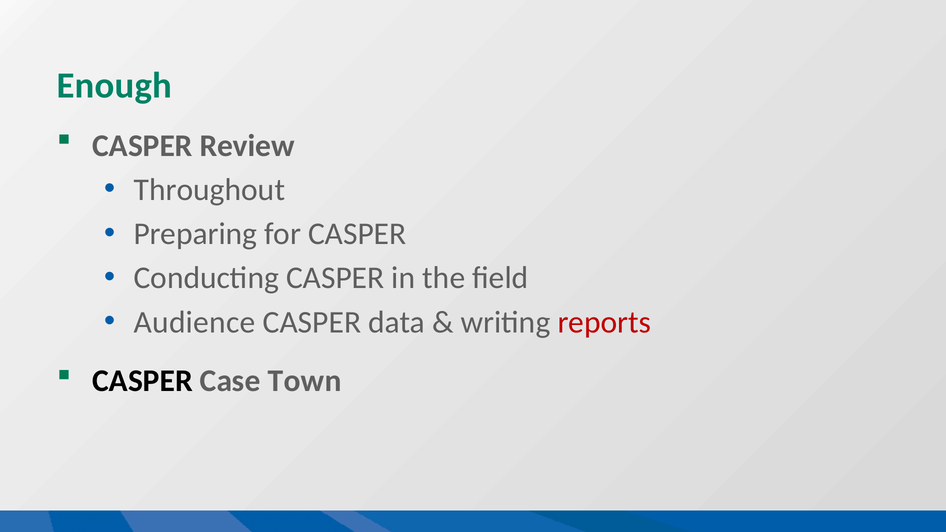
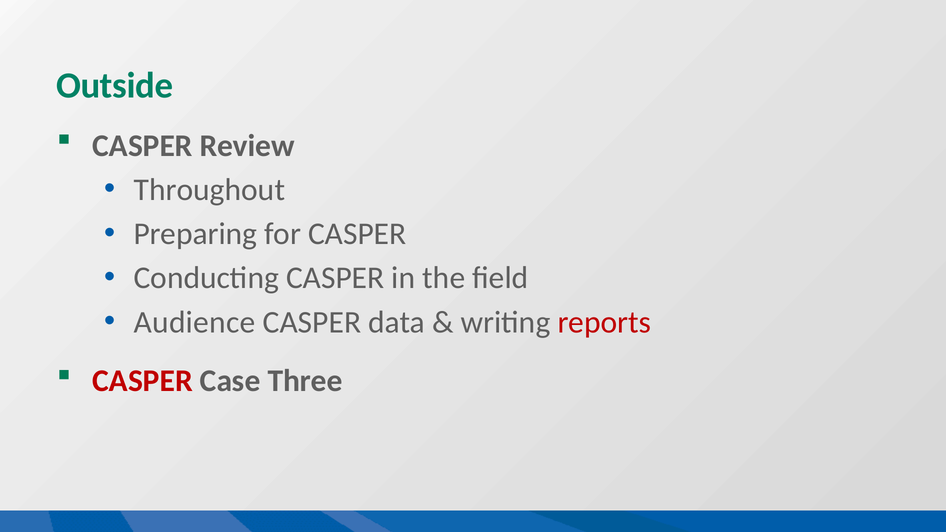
Enough: Enough -> Outside (115, 86)
CASPER colour: black -> red (142, 381)
Town: Town -> Three (305, 381)
